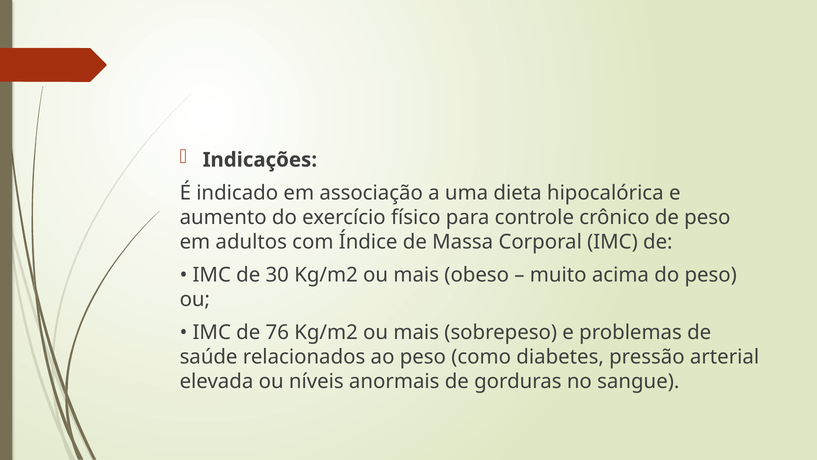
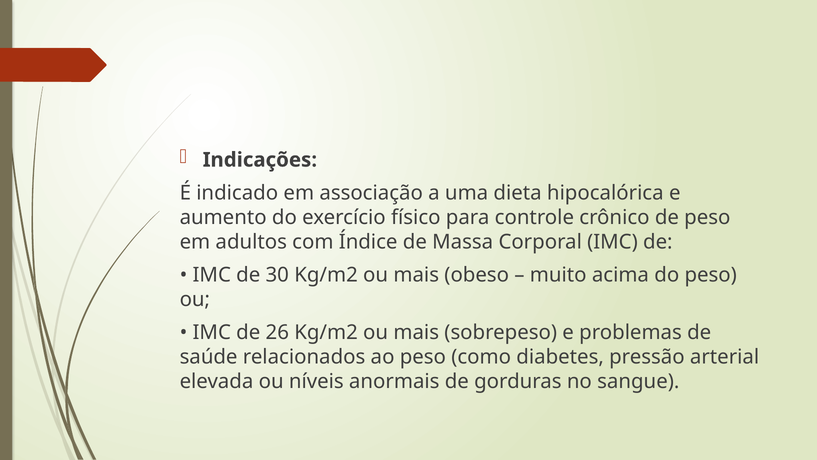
76: 76 -> 26 (277, 332)
